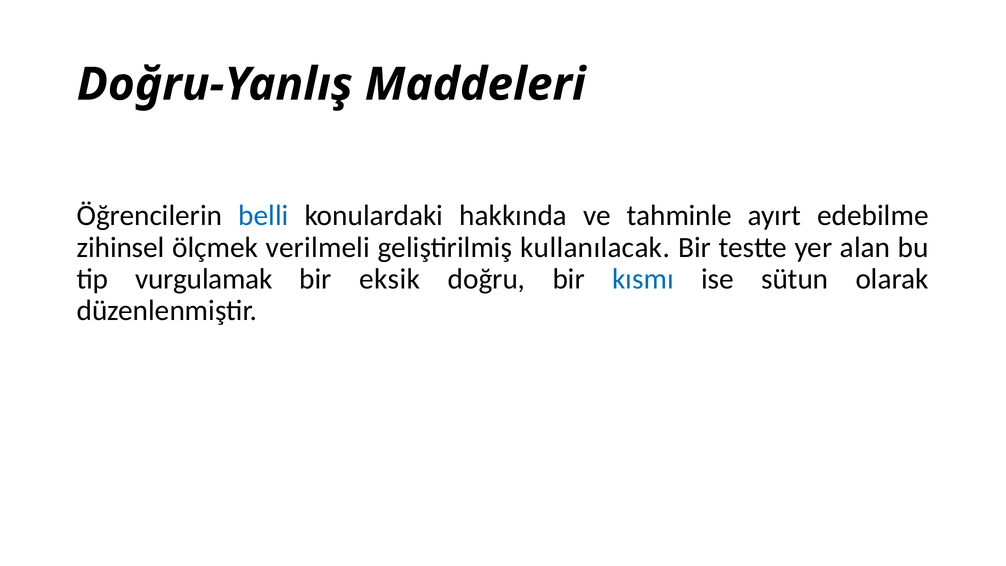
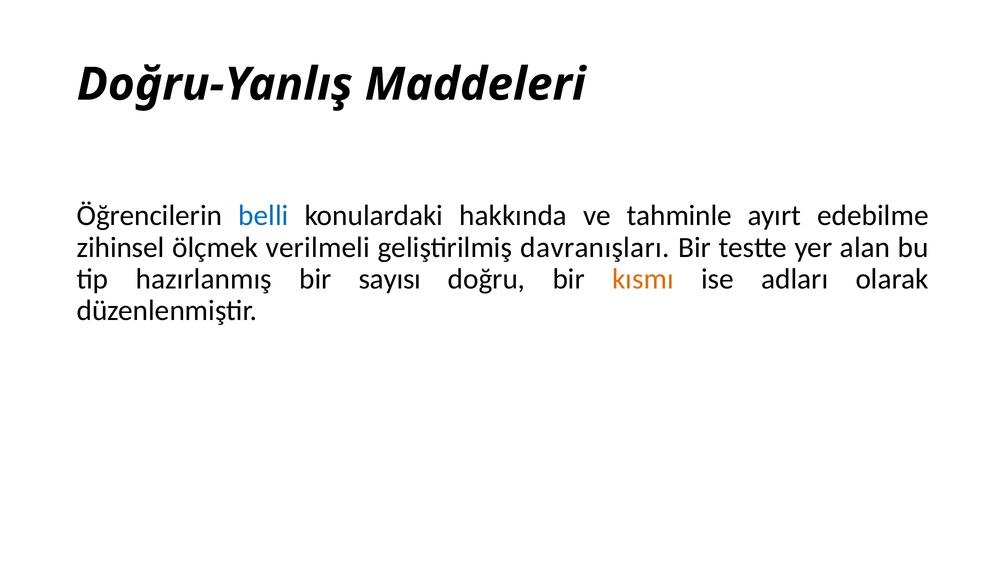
kullanılacak: kullanılacak -> davranışları (595, 247)
vurgulamak: vurgulamak -> hazırlanmış (204, 279)
eksik: eksik -> sayısı (390, 279)
kısmı colour: blue -> orange (643, 279)
sütun: sütun -> adları (795, 279)
